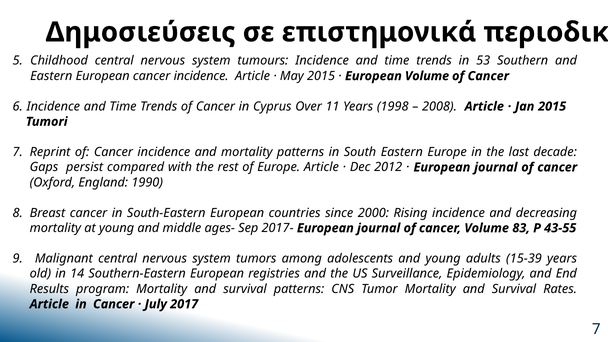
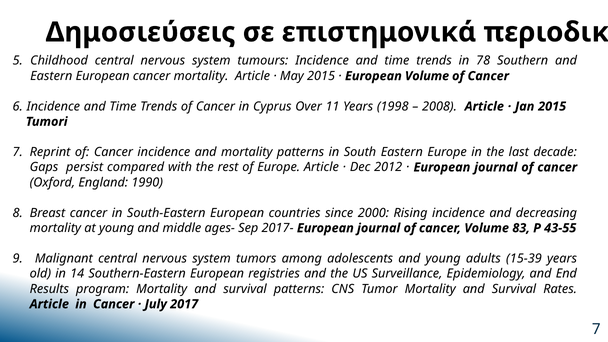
53: 53 -> 78 (483, 61)
European cancer incidence: incidence -> mortality (201, 76)
